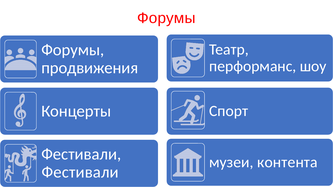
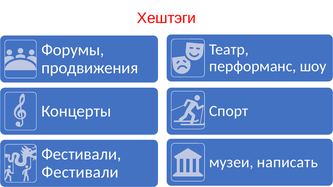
Форумы: Форумы -> Хештэги (167, 18)
контента: контента -> написать (287, 162)
